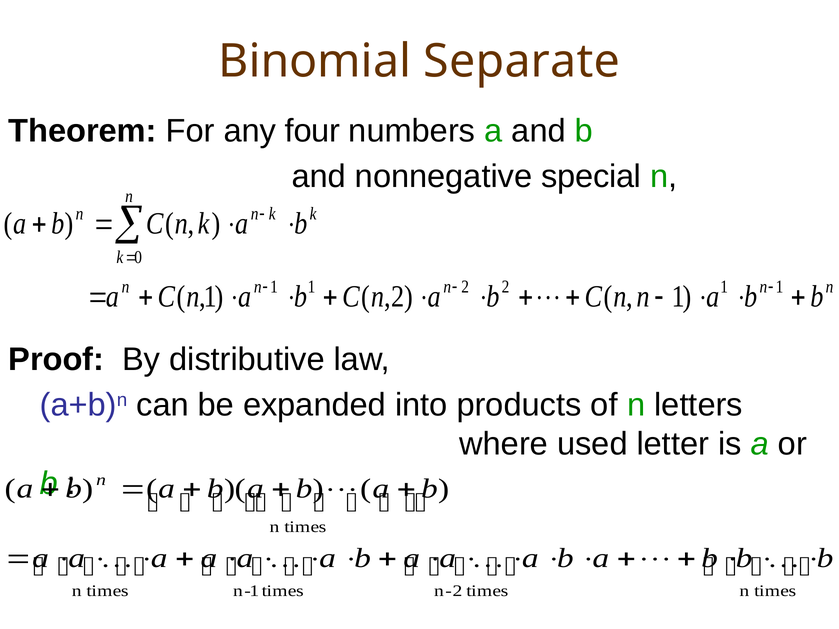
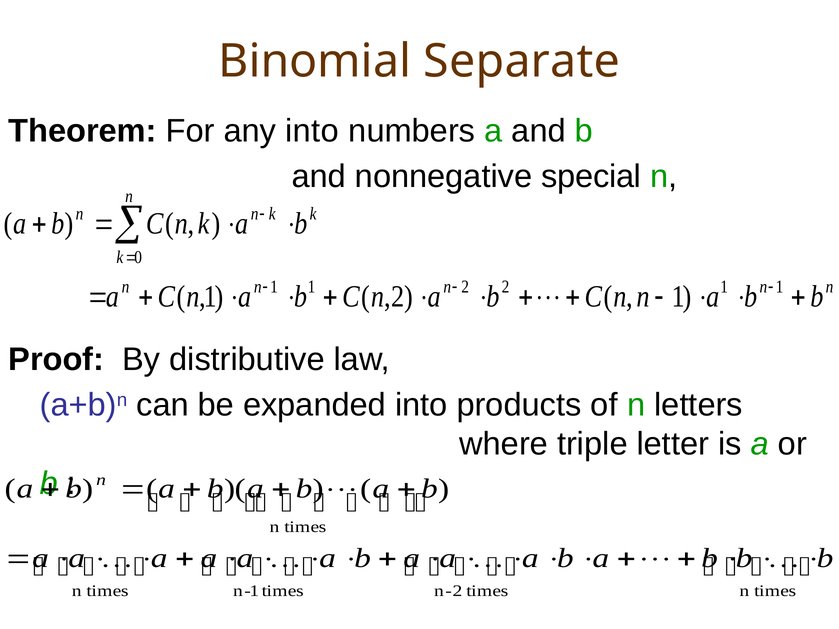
any four: four -> into (312, 131)
used: used -> triple (592, 444)
